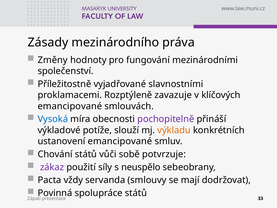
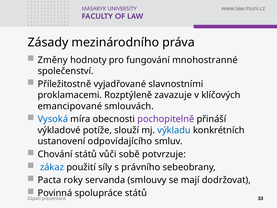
mezinárodními: mezinárodními -> mnohostranné (205, 60)
výkladu colour: orange -> blue (174, 130)
ustanovení emancipované: emancipované -> odpovídajícího (120, 141)
zákaz colour: purple -> blue (52, 167)
neuspělo: neuspělo -> právního (141, 167)
vždy: vždy -> roky (73, 180)
